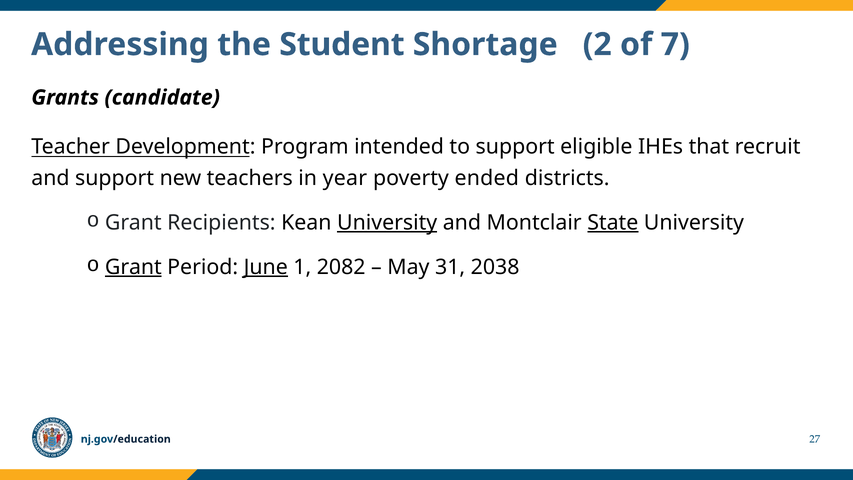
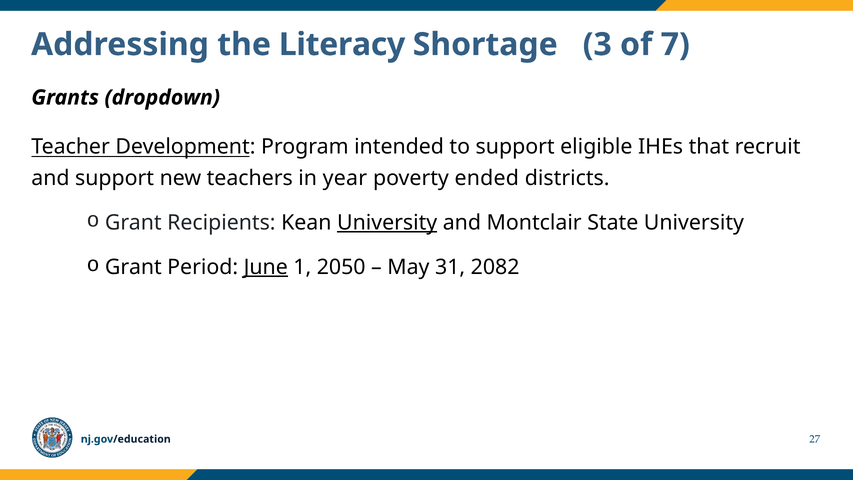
Student: Student -> Literacy (342, 45)
2: 2 -> 3 (597, 45)
candidate: candidate -> dropdown (162, 98)
State underline: present -> none (613, 222)
Grant underline: present -> none (133, 267)
2082: 2082 -> 2050 (341, 267)
2038: 2038 -> 2082 (495, 267)
